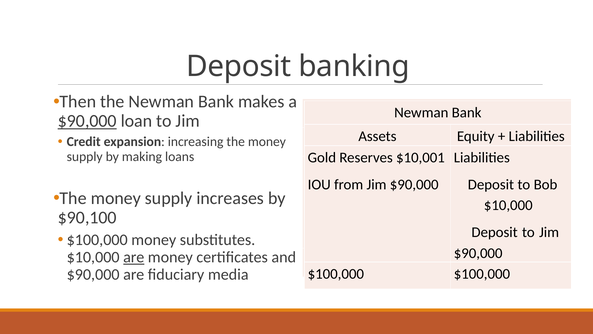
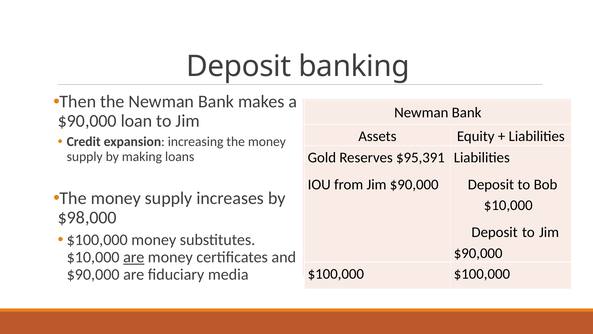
$90,000 underline: present -> none (87, 121)
$10,001: $10,001 -> $95,391 (420, 157)
$90,100: $90,100 -> $98,000 (87, 217)
